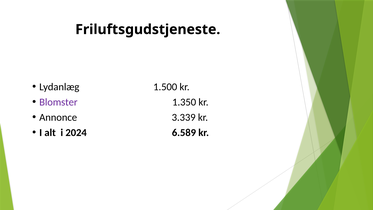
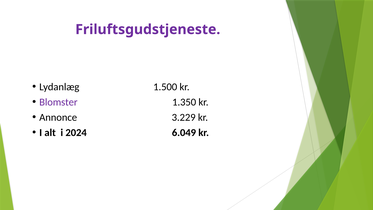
Friluftsgudstjeneste colour: black -> purple (148, 29)
3.339: 3.339 -> 3.229 (184, 117)
6.589: 6.589 -> 6.049 (184, 132)
